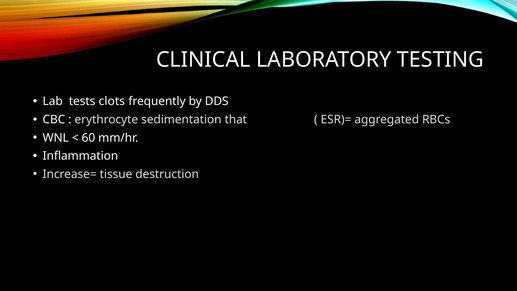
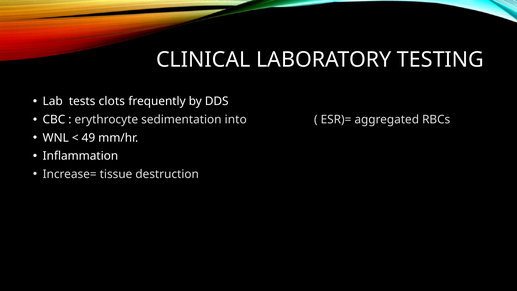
that: that -> into (236, 119)
60: 60 -> 49 (88, 138)
